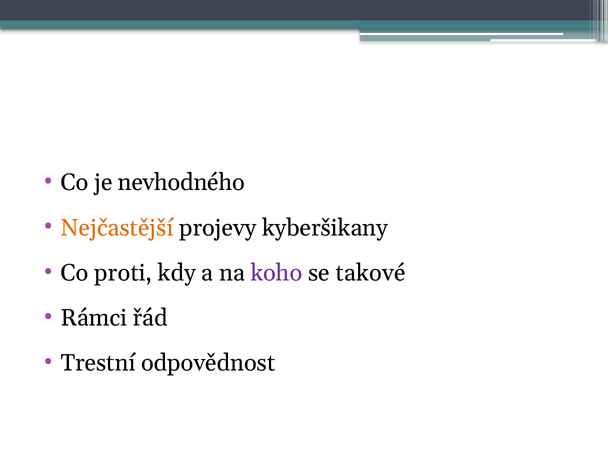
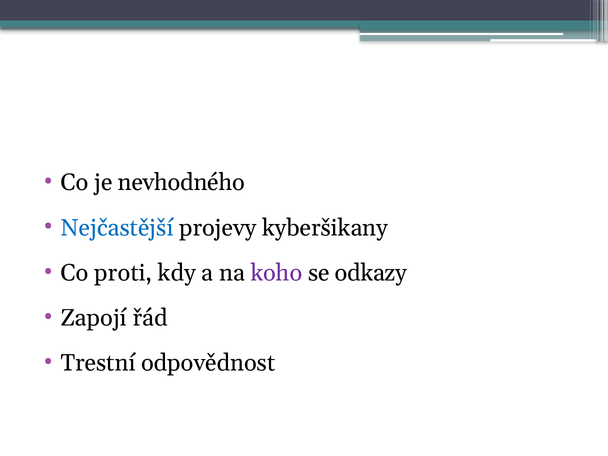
Nejčastější colour: orange -> blue (117, 228)
takové: takové -> odkazy (371, 273)
Rámci: Rámci -> Zapojí (94, 318)
